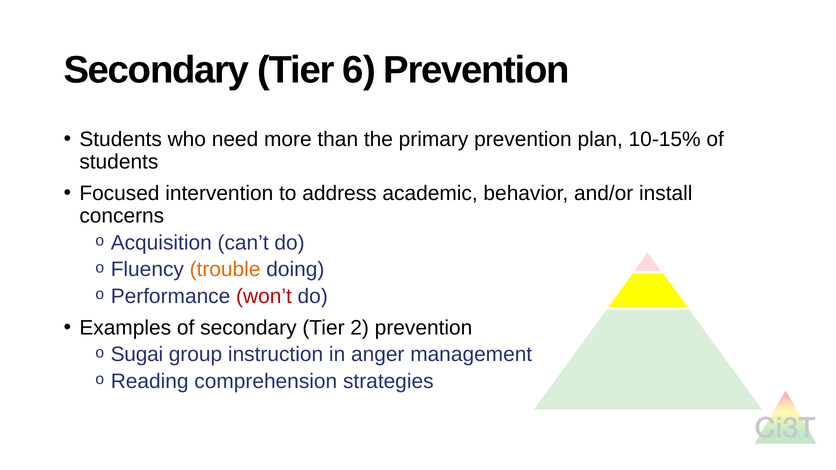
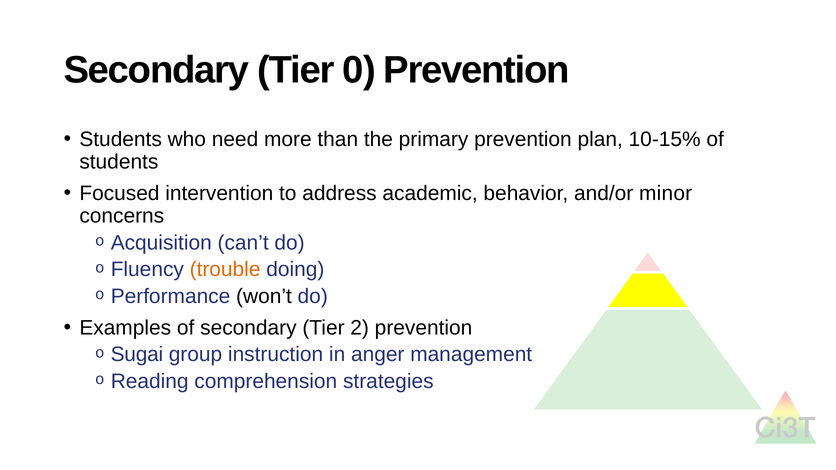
6: 6 -> 0 (359, 70)
install: install -> minor (666, 193)
won’t colour: red -> black (264, 297)
